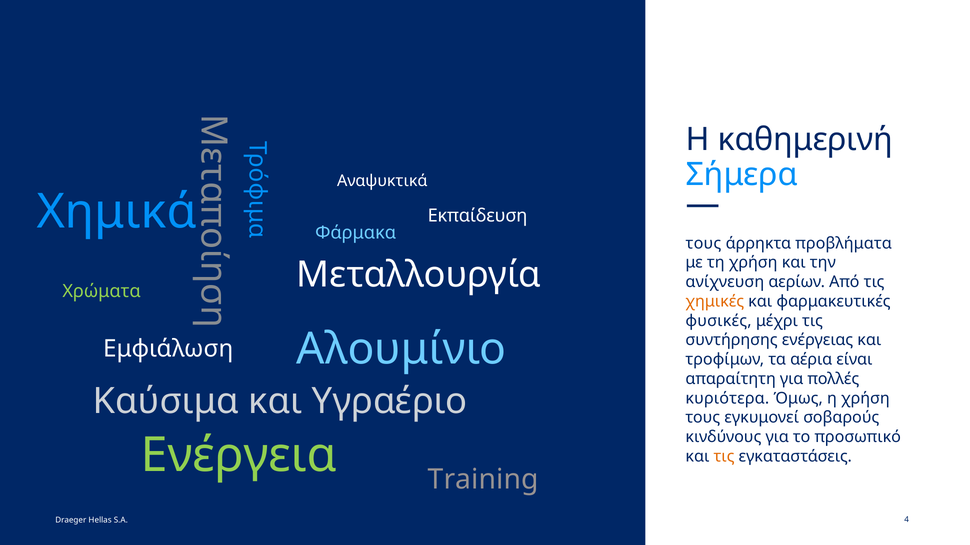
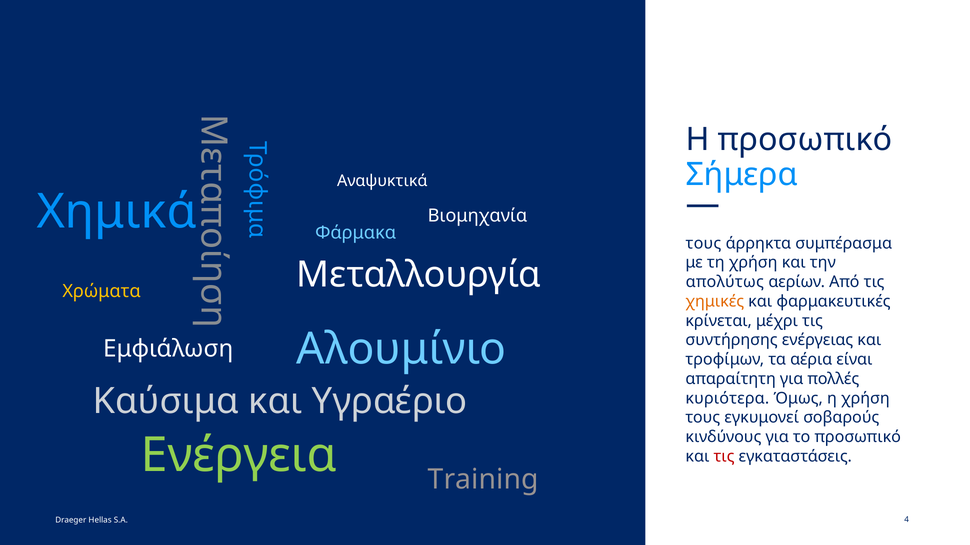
H καθημερινή: καθημερινή -> προσωπικό (805, 140)
Εκπαίδευση: Εκπαίδευση -> Βιομηχανία (477, 216)
προβλήματα: προβλήματα -> συμπέρασμα (844, 244)
ανίχνευση: ανίχνευση -> απολύτως (725, 282)
Χρώματα colour: light green -> yellow (102, 292)
φυσικές: φυσικές -> κρίνεται (719, 321)
τις colour: orange -> red (724, 457)
